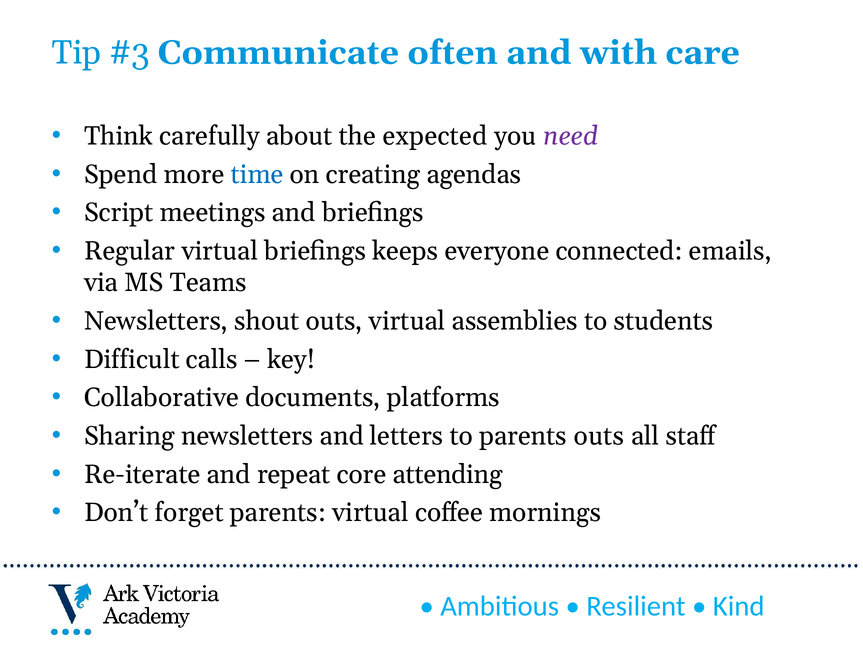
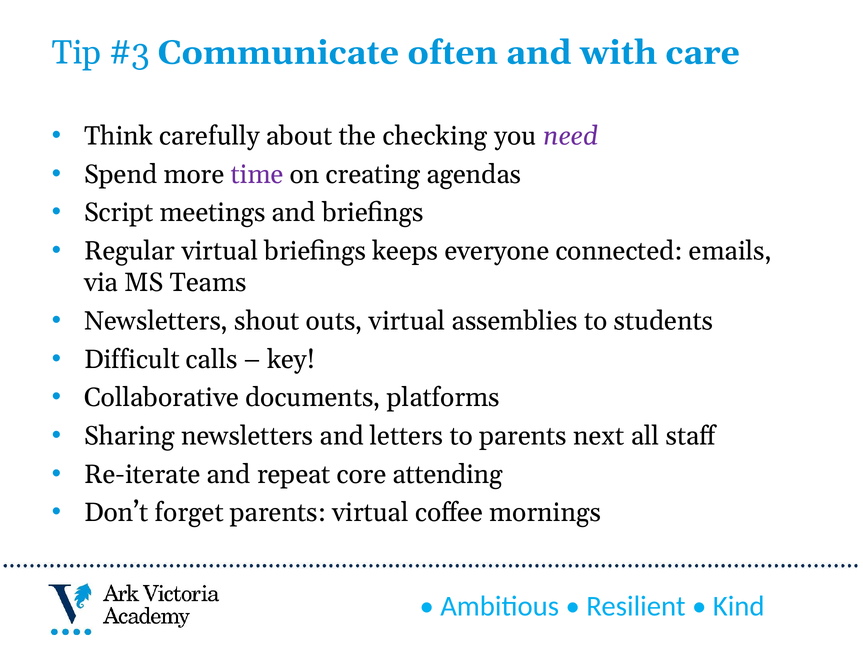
expected: expected -> checking (435, 136)
time colour: blue -> purple (257, 174)
parents outs: outs -> next (599, 436)
